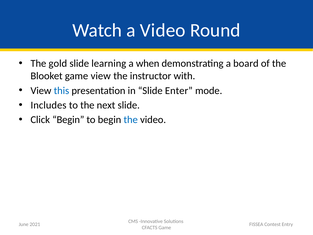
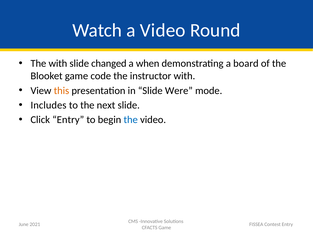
The gold: gold -> with (58, 63)
learning: learning -> changed (109, 63)
game view: view -> code (101, 76)
this colour: blue -> orange (61, 90)
Enter: Enter -> Were (179, 90)
Click Begin: Begin -> Entry (68, 120)
